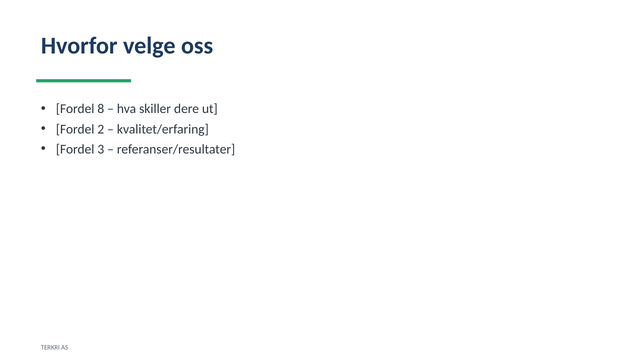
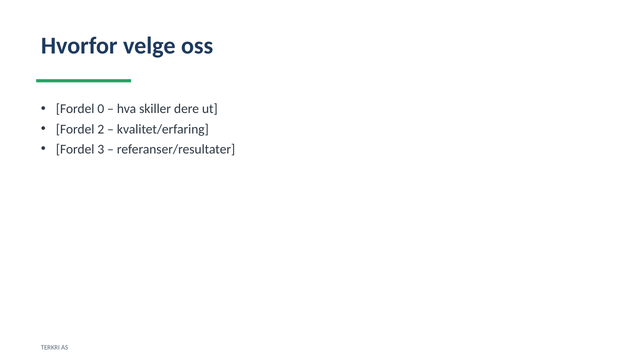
8: 8 -> 0 (101, 109)
